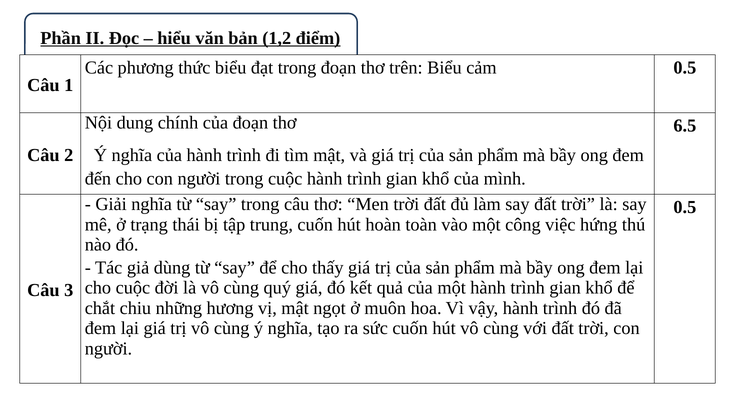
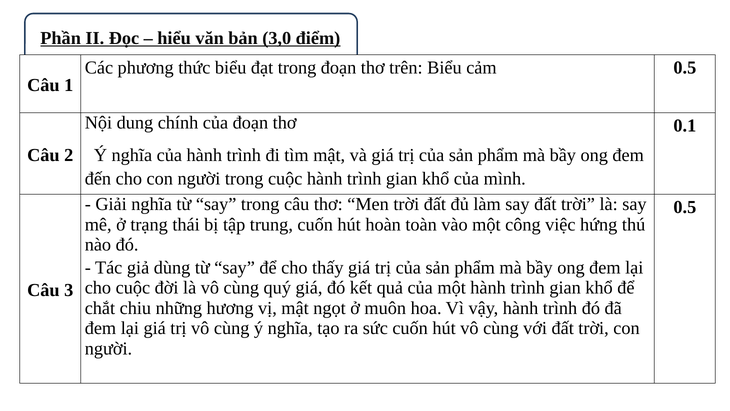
1,2: 1,2 -> 3,0 (277, 38)
6.5: 6.5 -> 0.1 (685, 126)
